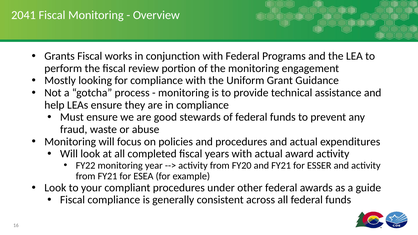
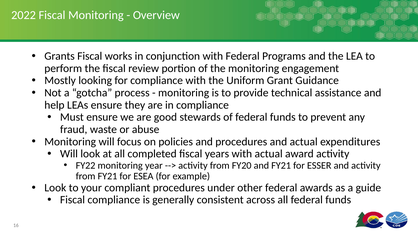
2041: 2041 -> 2022 (24, 15)
